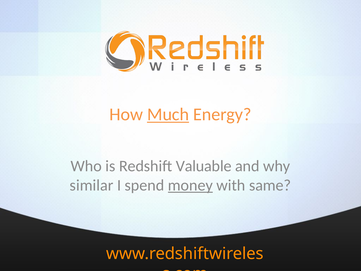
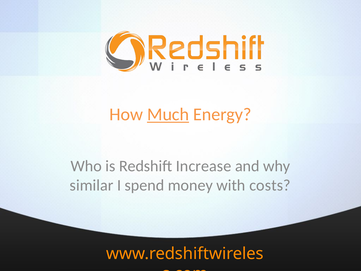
Valuable: Valuable -> Increase (204, 166)
money underline: present -> none (190, 185)
same: same -> costs (270, 185)
